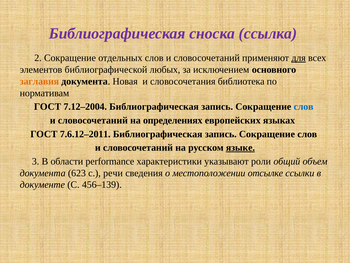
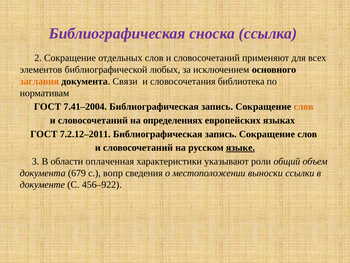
для underline: present -> none (299, 58)
Новая: Новая -> Связи (125, 81)
7.12–2004: 7.12–2004 -> 7.41–2004 (85, 107)
слов colour: blue -> orange (304, 107)
7.6.12–2011: 7.6.12–2011 -> 7.2.12–2011 (85, 134)
performance: performance -> оплаченная (110, 161)
623: 623 -> 679 (77, 173)
речи: речи -> вопр (113, 173)
отсылке: отсылке -> выноски (265, 173)
456–139: 456–139 -> 456–922 (102, 184)
